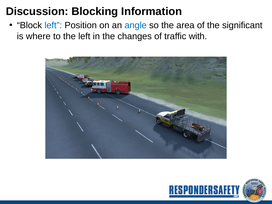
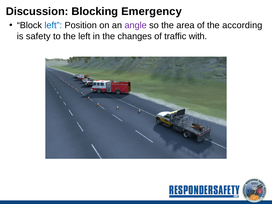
Information: Information -> Emergency (152, 11)
angle colour: blue -> purple (136, 25)
significant: significant -> according (242, 25)
where: where -> safety (38, 36)
